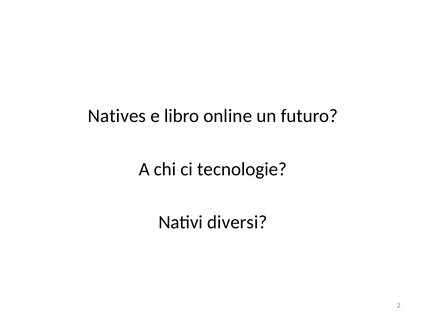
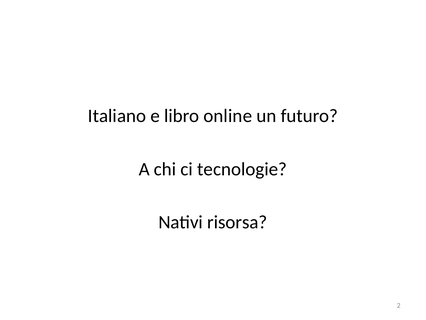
Natives: Natives -> Italiano (117, 116)
diversi: diversi -> risorsa (237, 222)
